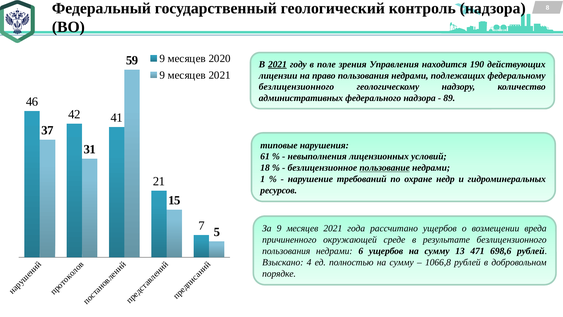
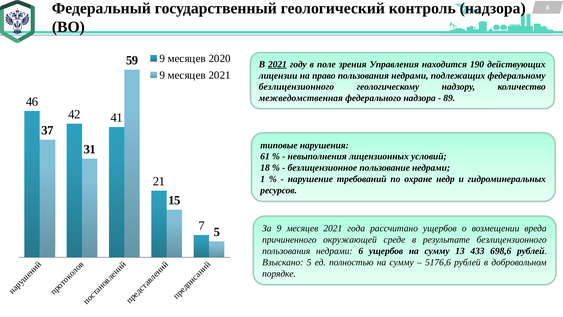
административных: административных -> межведомственная (301, 98)
пользование underline: present -> none (385, 168)
471: 471 -> 433 (477, 251)
Взыскано 4: 4 -> 5 (309, 262)
1066,8: 1066,8 -> 5176,6 (438, 262)
